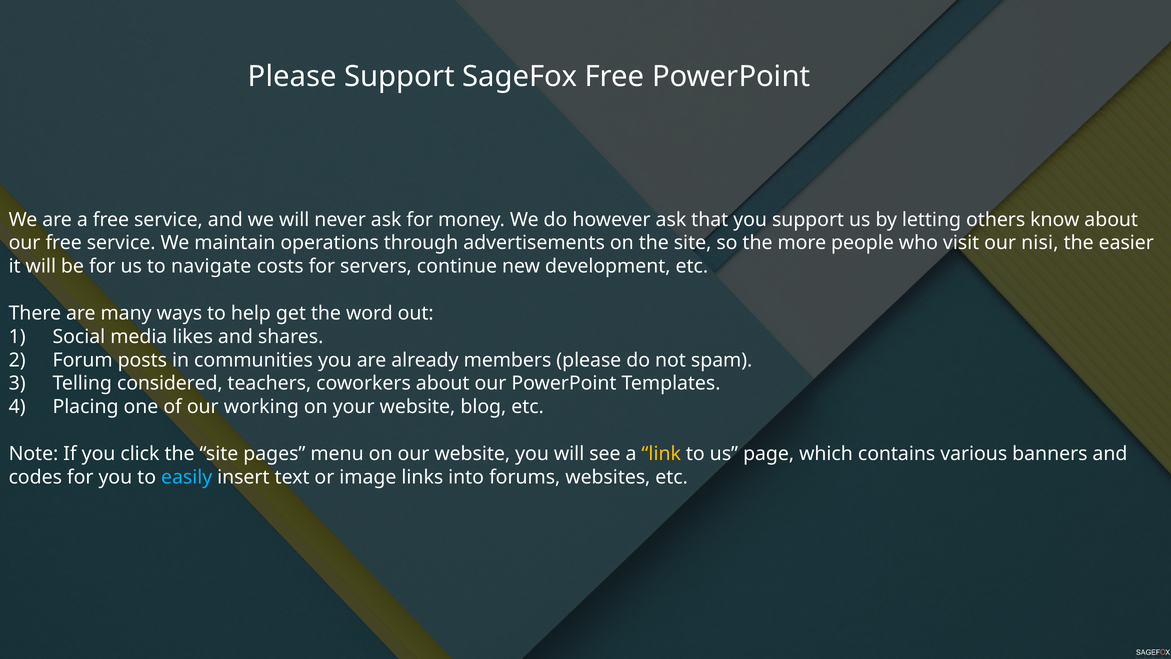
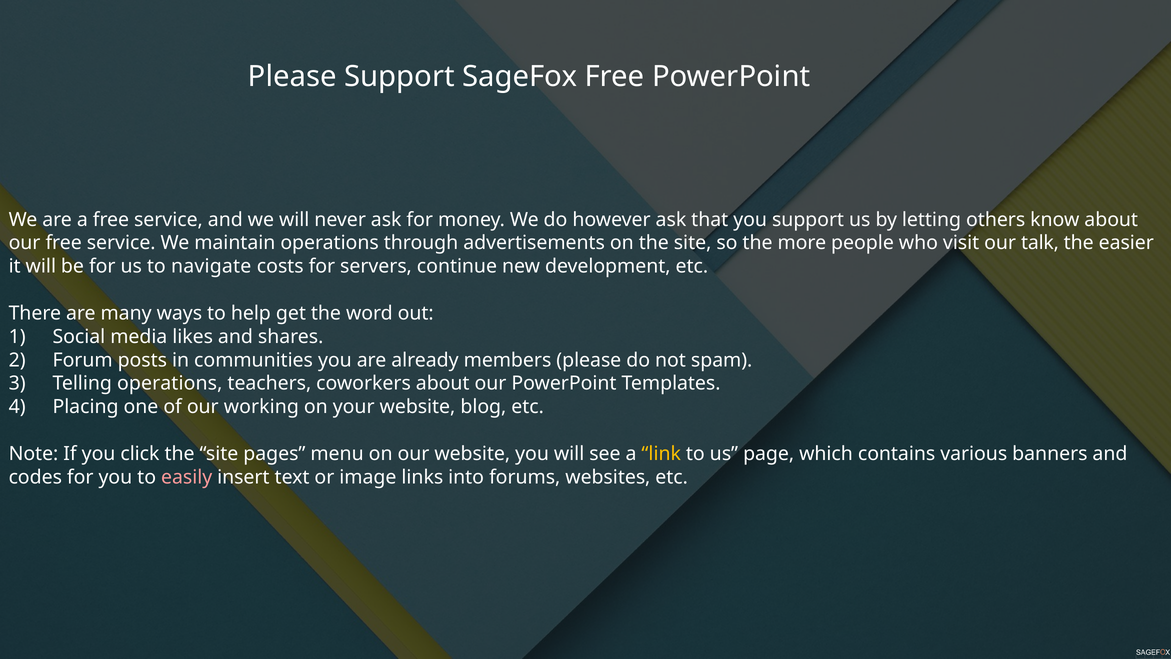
nisi: nisi -> talk (1040, 243)
Telling considered: considered -> operations (170, 383)
easily colour: light blue -> pink (187, 477)
